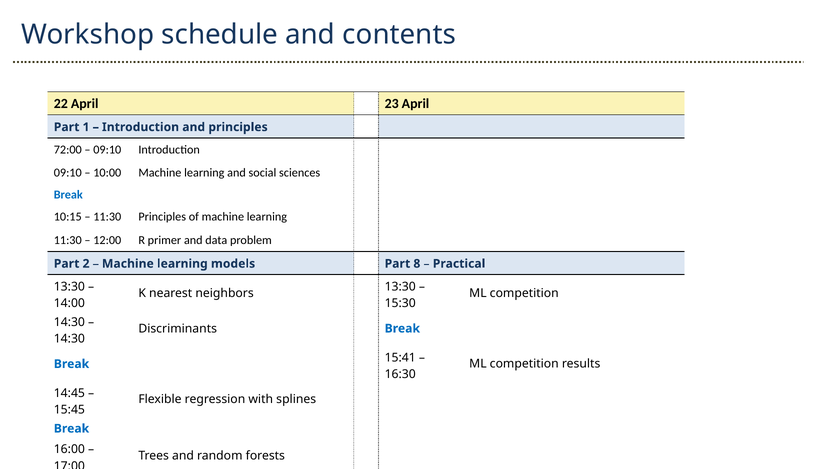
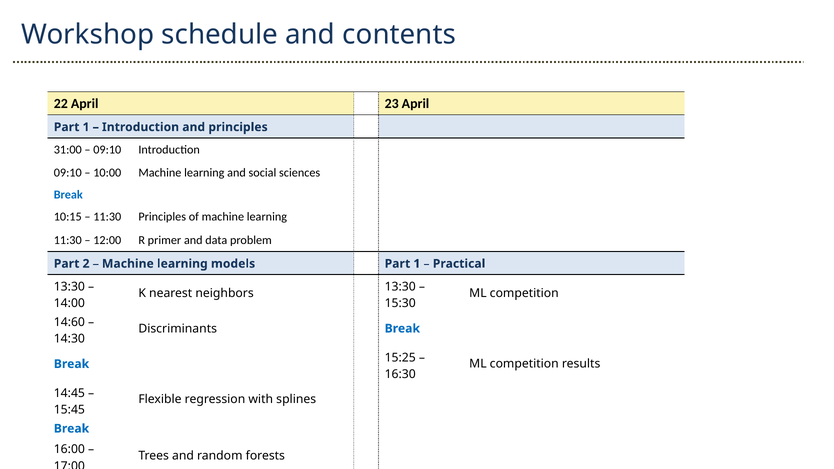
72:00: 72:00 -> 31:00 (68, 150)
models Part 8: 8 -> 1 (417, 264)
14:30: 14:30 -> 14:60 (69, 322)
15:41: 15:41 -> 15:25 (400, 358)
